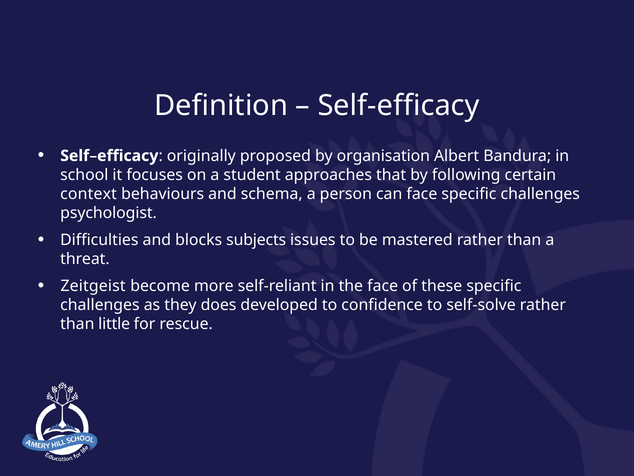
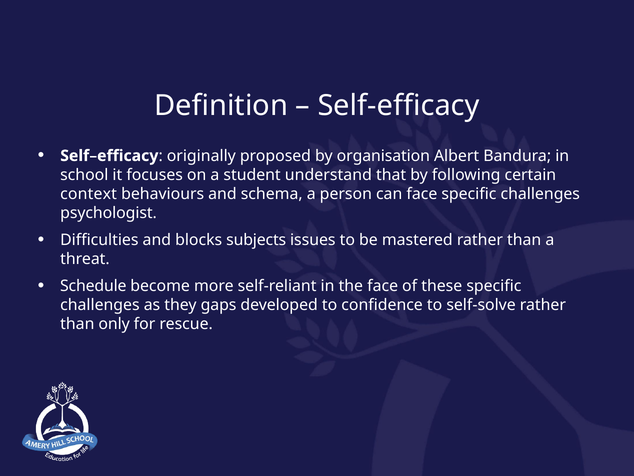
approaches: approaches -> understand (328, 175)
Zeitgeist: Zeitgeist -> Schedule (93, 286)
does: does -> gaps (219, 305)
little: little -> only (114, 324)
